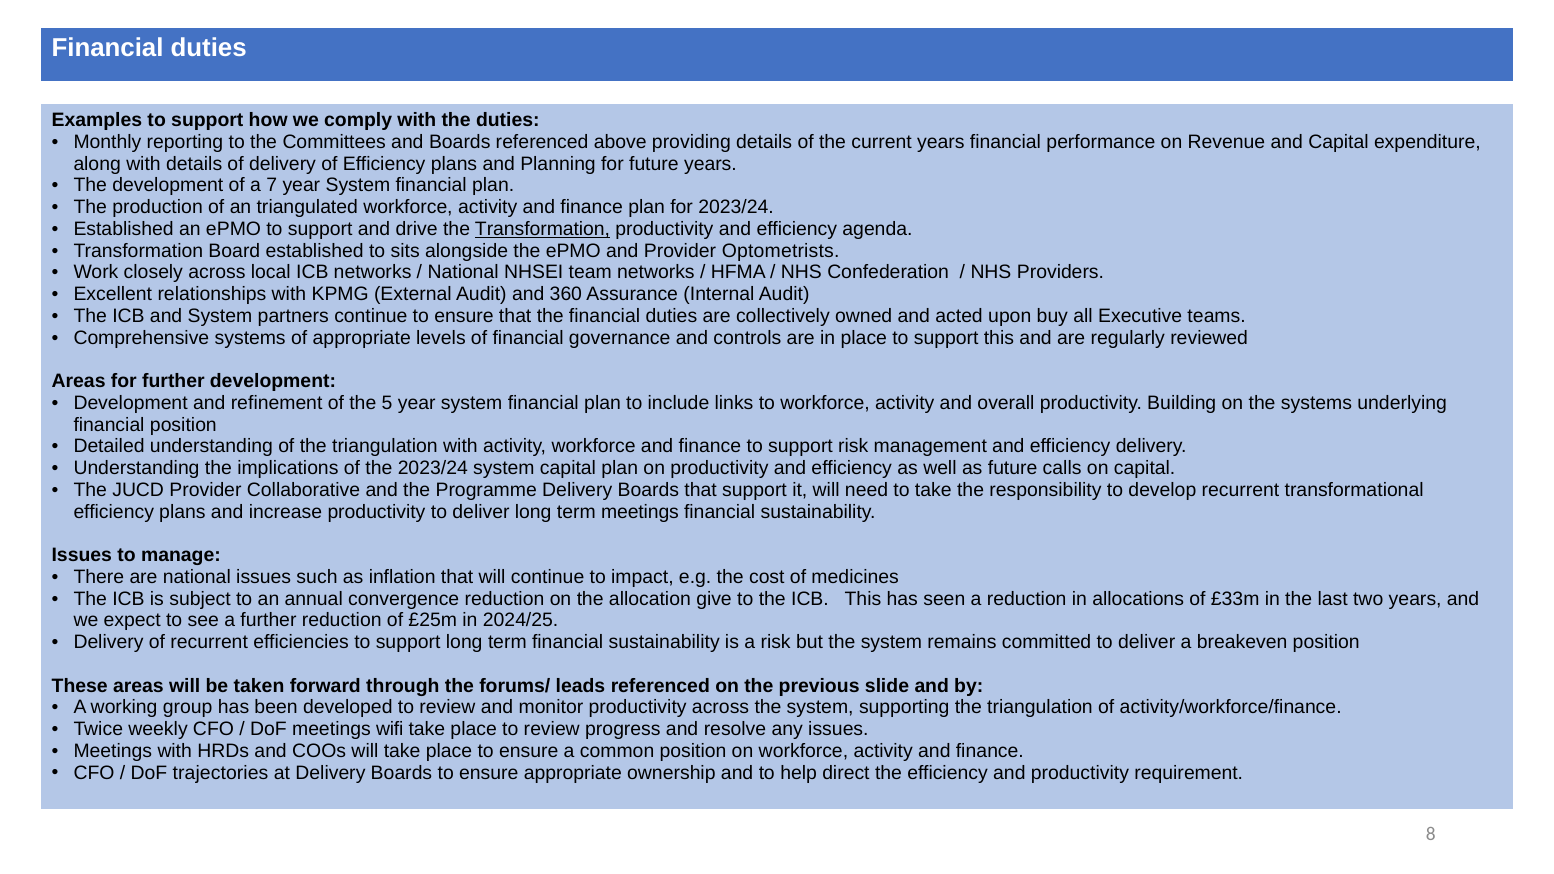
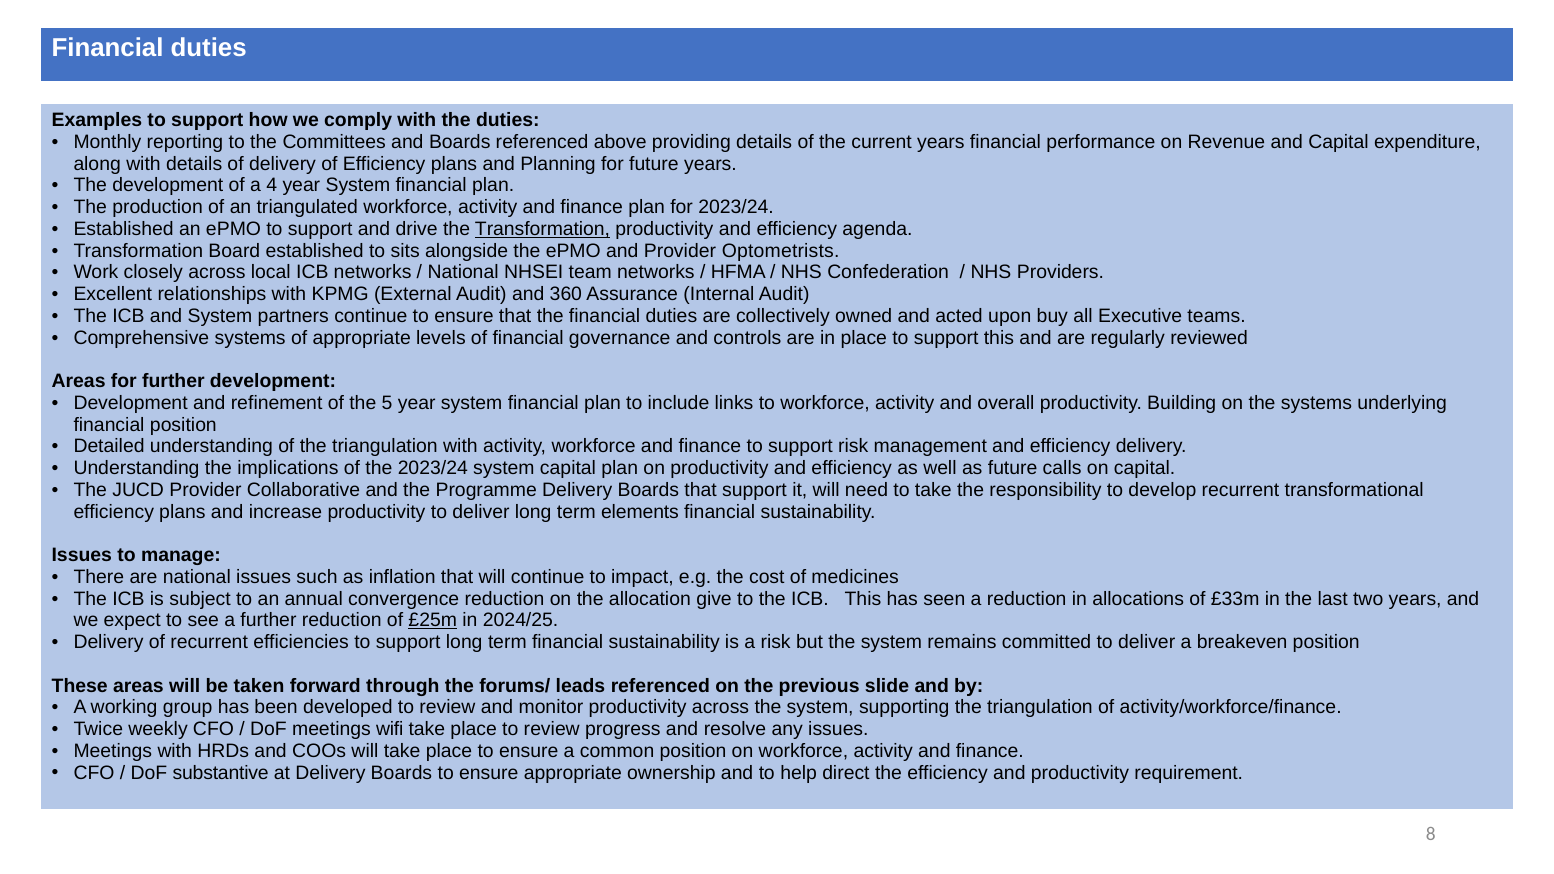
7: 7 -> 4 (272, 186)
term meetings: meetings -> elements (640, 512)
£25m underline: none -> present (433, 621)
trajectories: trajectories -> substantive (221, 773)
